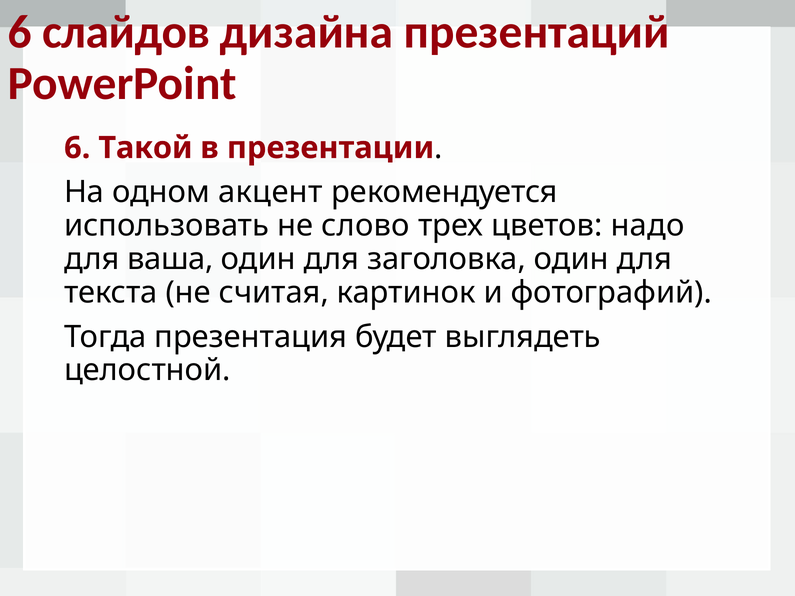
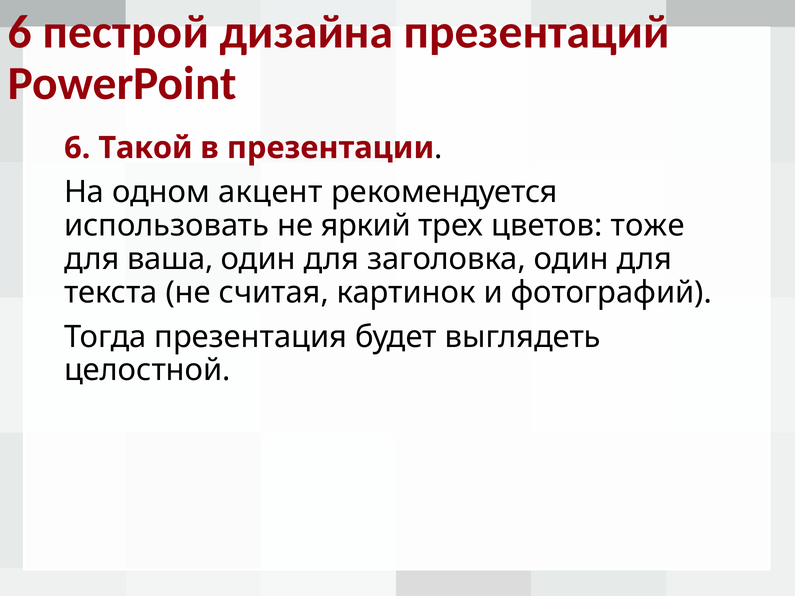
слайдов: слайдов -> пестрой (126, 32)
слово: слово -> яркий (366, 226)
надо: надо -> тоже (648, 226)
